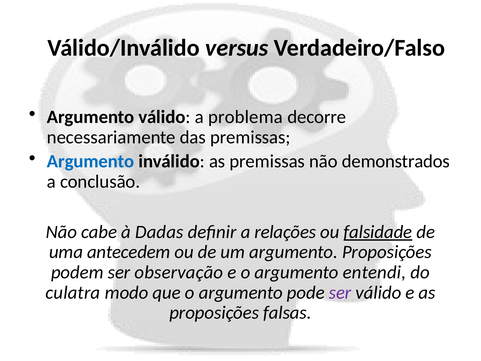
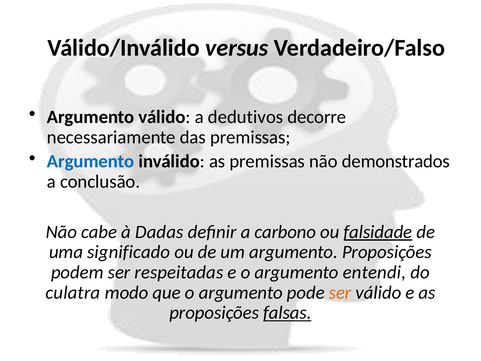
problema: problema -> dedutivos (246, 117)
relações: relações -> carbono (285, 232)
antecedem: antecedem -> significado (129, 252)
observação: observação -> respeitadas (179, 272)
ser colour: purple -> orange (340, 292)
falsas underline: none -> present (287, 313)
